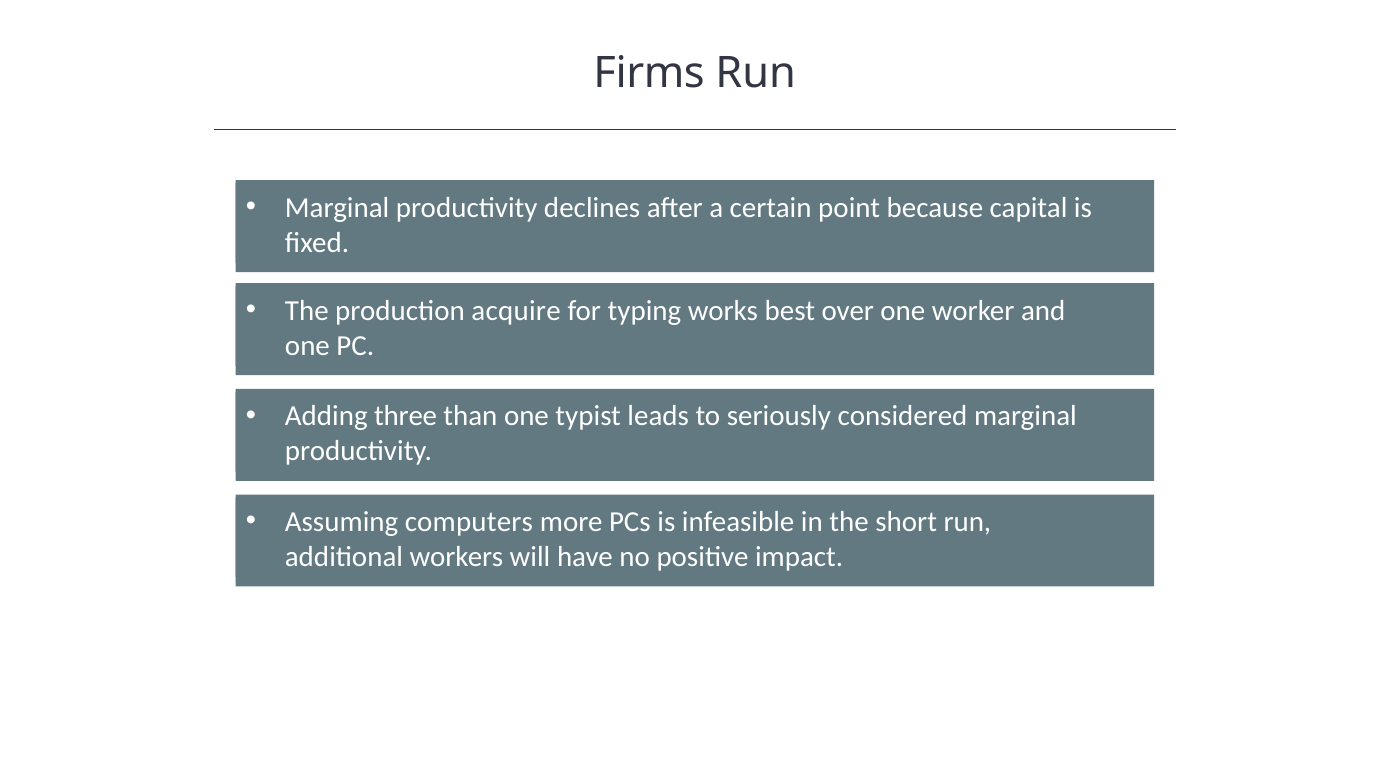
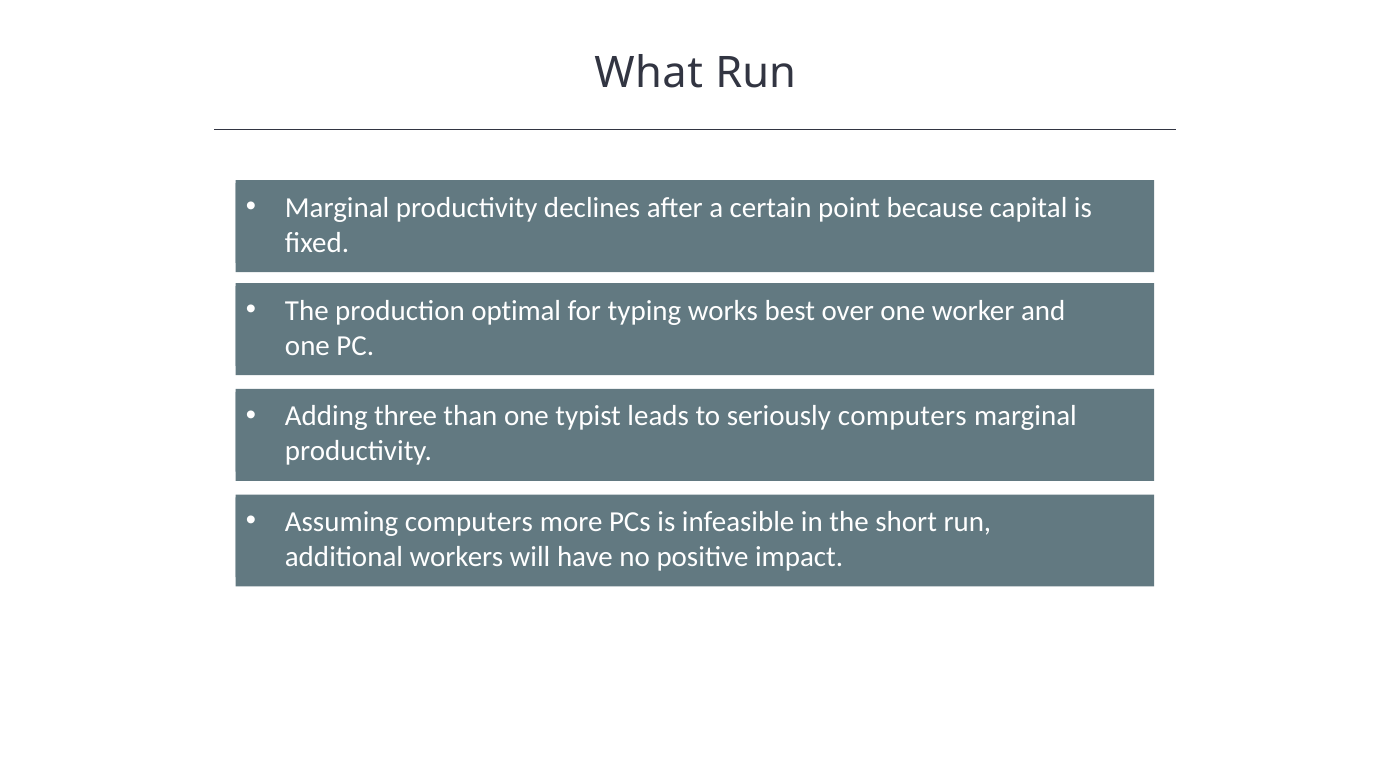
Firms: Firms -> What (649, 73)
acquire: acquire -> optimal (516, 311)
seriously considered: considered -> computers (902, 416)
